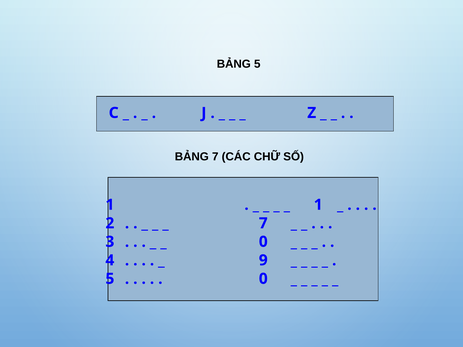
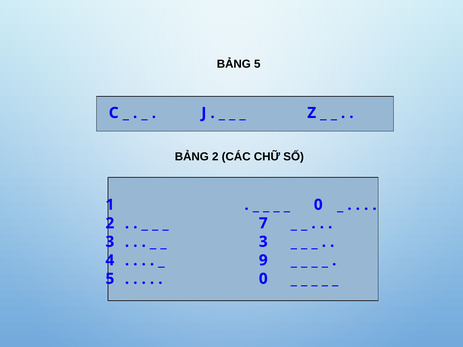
BẢNG 7: 7 -> 2 (215, 157)
1: 1 -> 0 (318, 205)
0: 0 -> 3 (263, 242)
